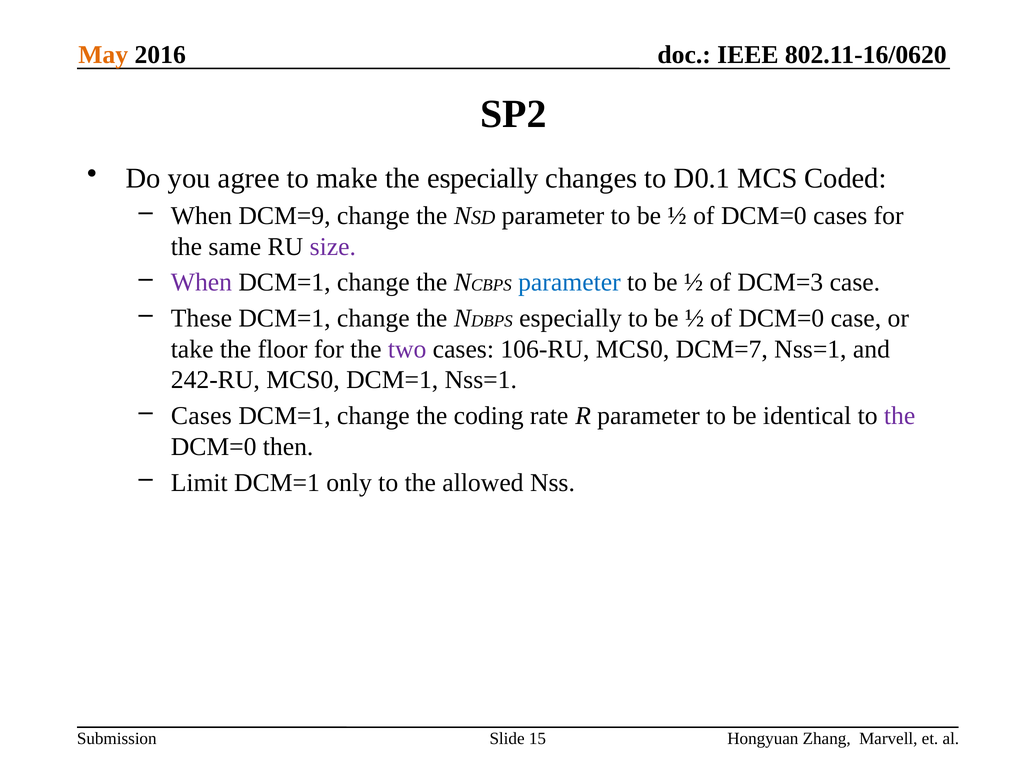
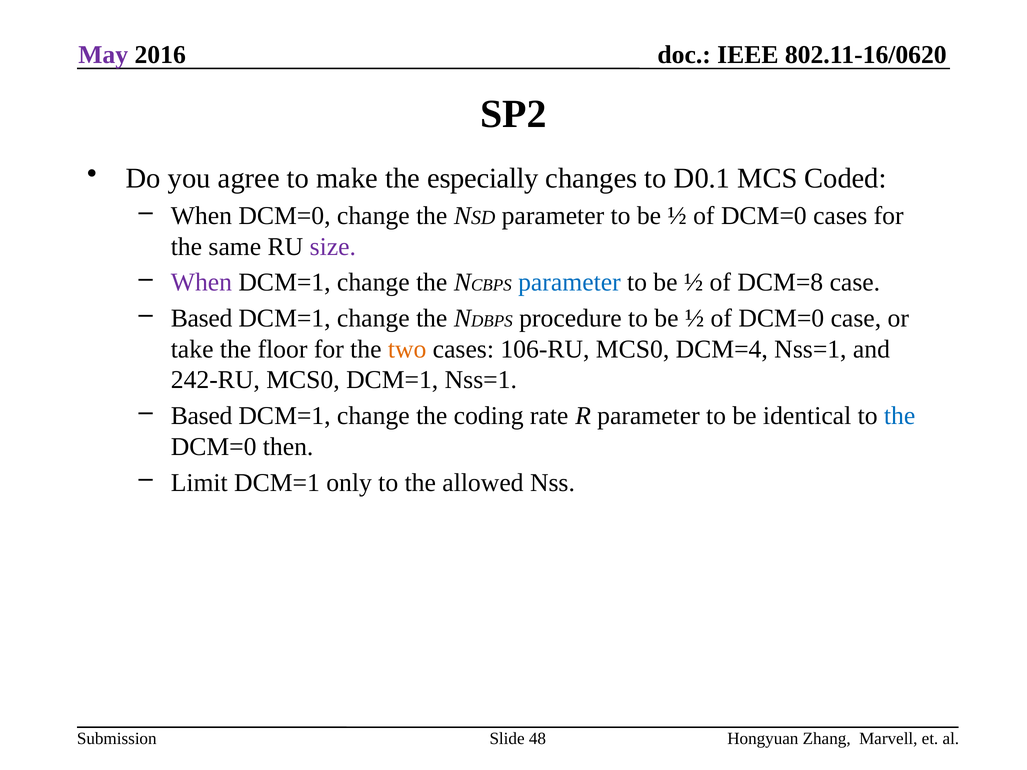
May colour: orange -> purple (103, 55)
When DCM=9: DCM=9 -> DCM=0 (284, 216)
DCM=3: DCM=3 -> DCM=8 (780, 283)
These: These -> Based (202, 319)
especially: especially -> procedure (570, 319)
two colour: purple -> orange (407, 349)
DCM=7: DCM=7 -> DCM=4 (722, 349)
Cases: Cases -> Based (202, 416)
the colour: purple -> blue (900, 416)
15: 15 -> 48 (537, 739)
